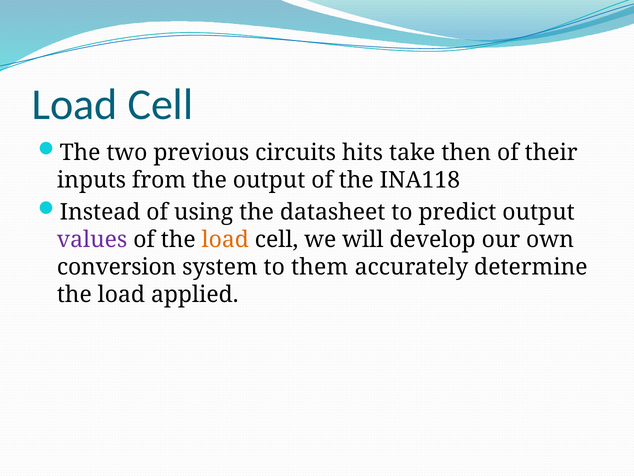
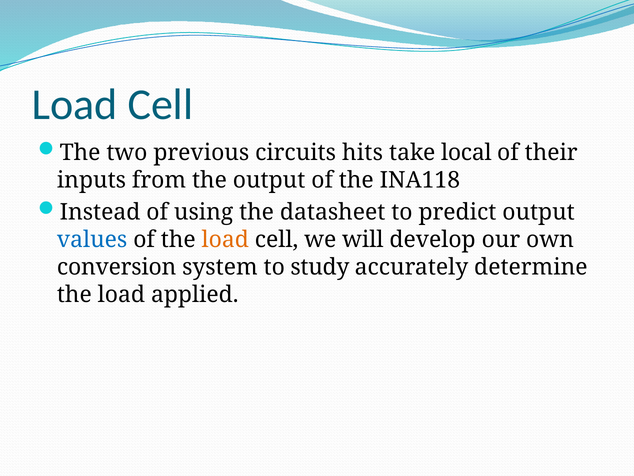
then: then -> local (466, 153)
values colour: purple -> blue (92, 240)
them: them -> study (320, 267)
